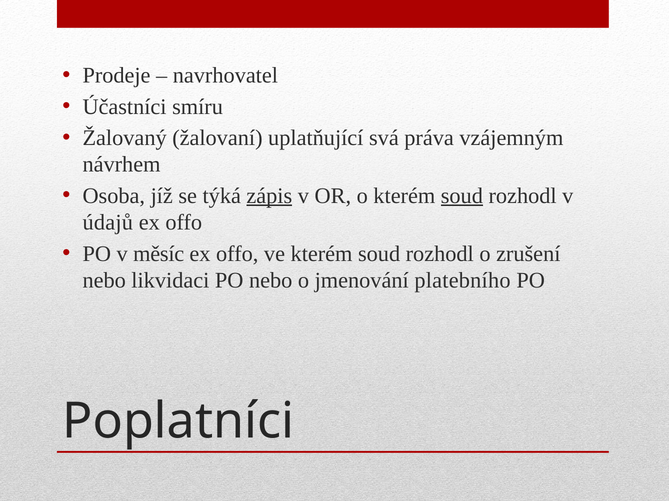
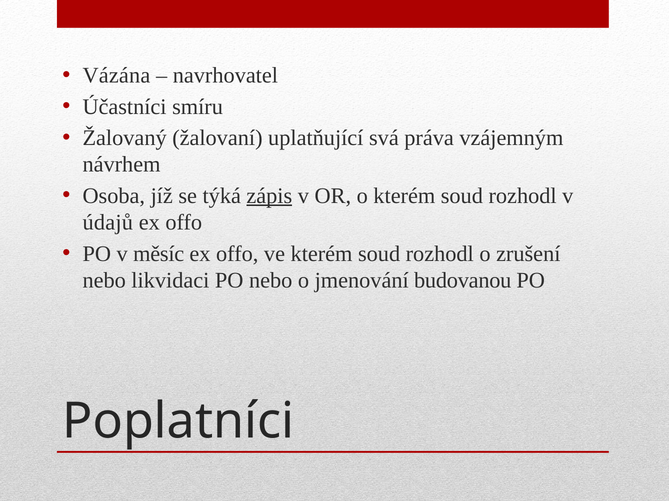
Prodeje: Prodeje -> Vázána (116, 76)
soud underline: present -> none (462, 196)
platebního: platebního -> budovanou (463, 281)
